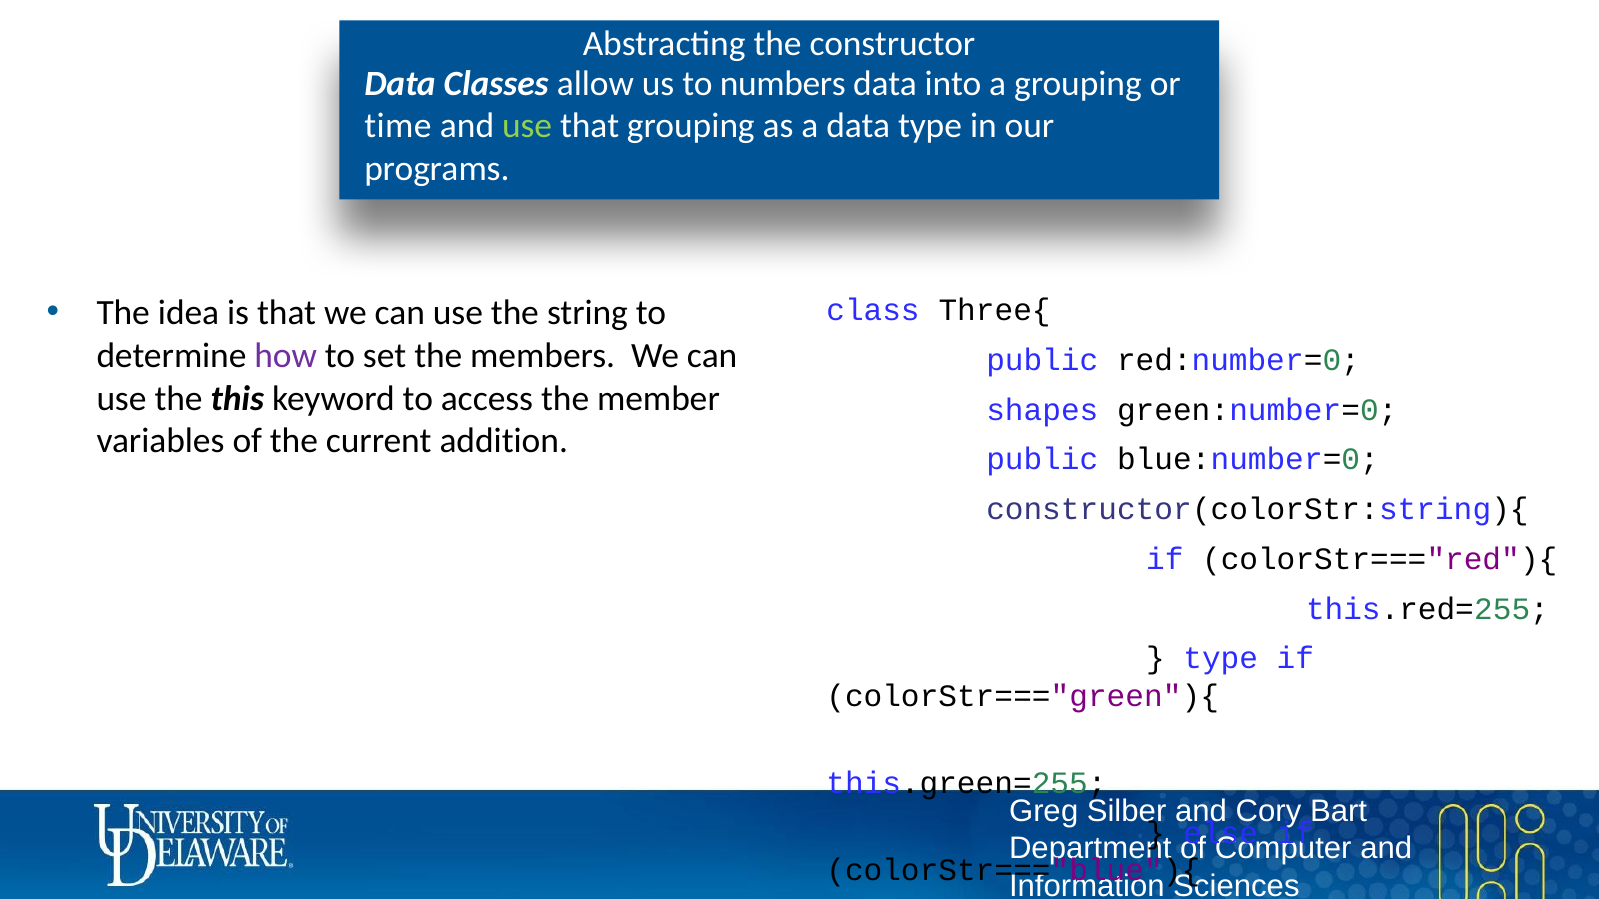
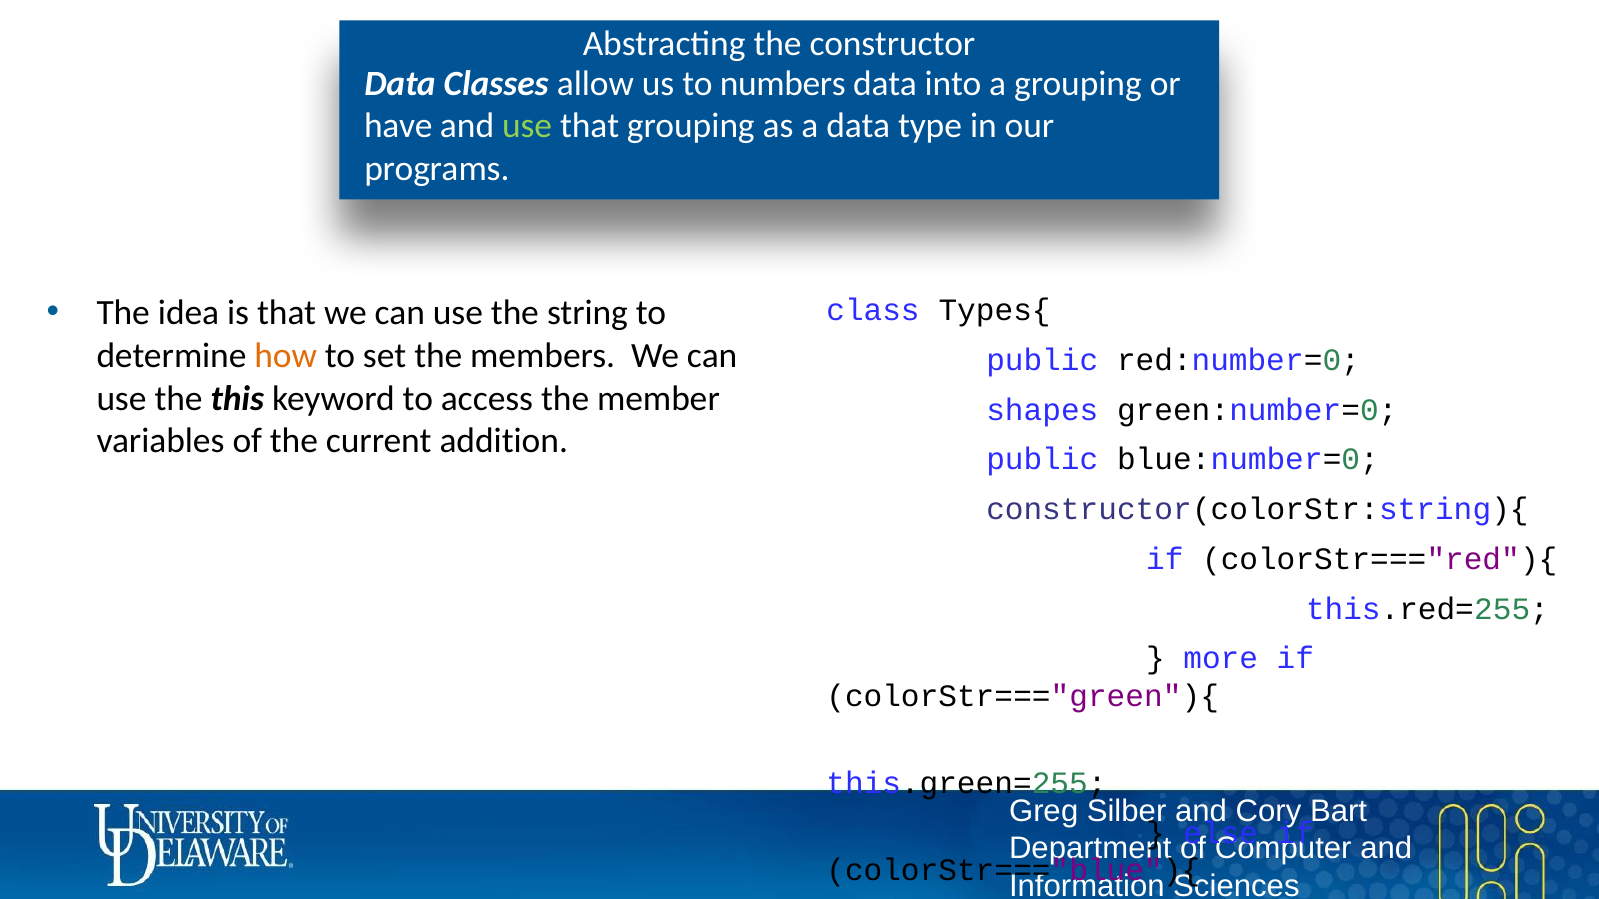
time: time -> have (398, 126)
Three{: Three{ -> Types{ (995, 310)
how colour: purple -> orange (286, 356)
type: type -> more (1221, 659)
